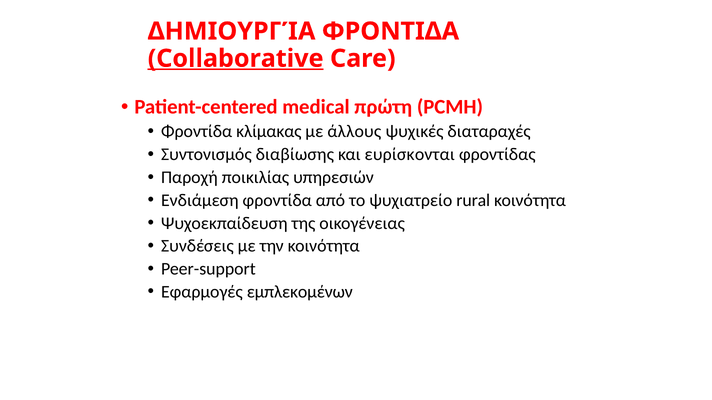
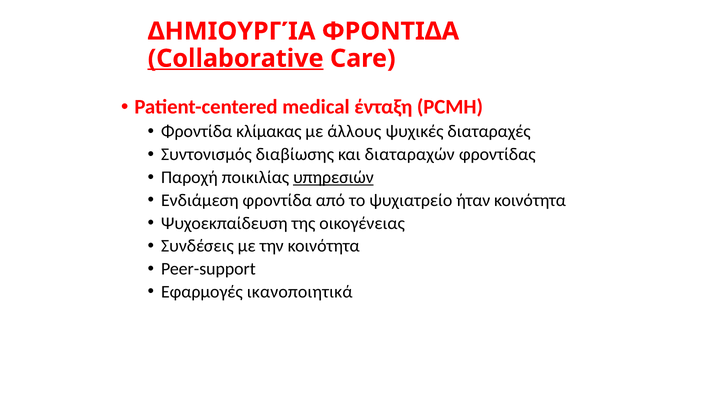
πρώτη: πρώτη -> ένταξη (383, 107)
ευρίσκονται: ευρίσκονται -> διαταραχών (410, 155)
υπηρεσιών underline: none -> present (333, 178)
rural: rural -> ήταν (473, 201)
εμπλεκομένων: εμπλεκομένων -> ικανοποιητικά (300, 292)
